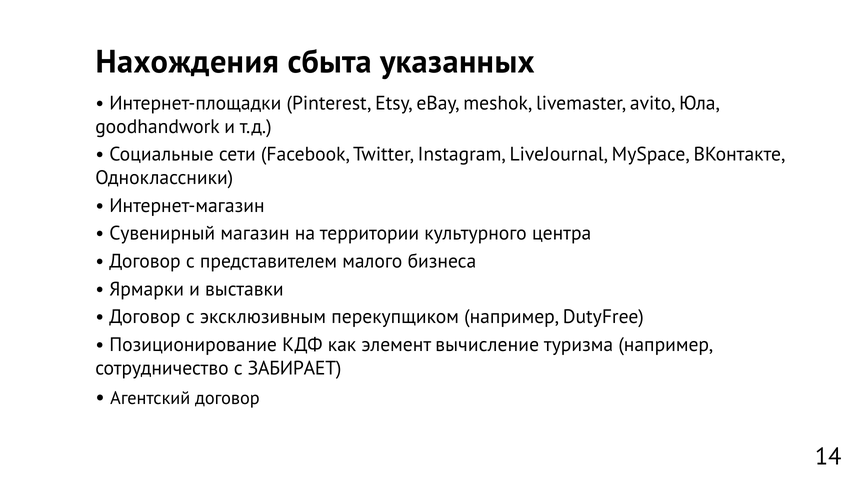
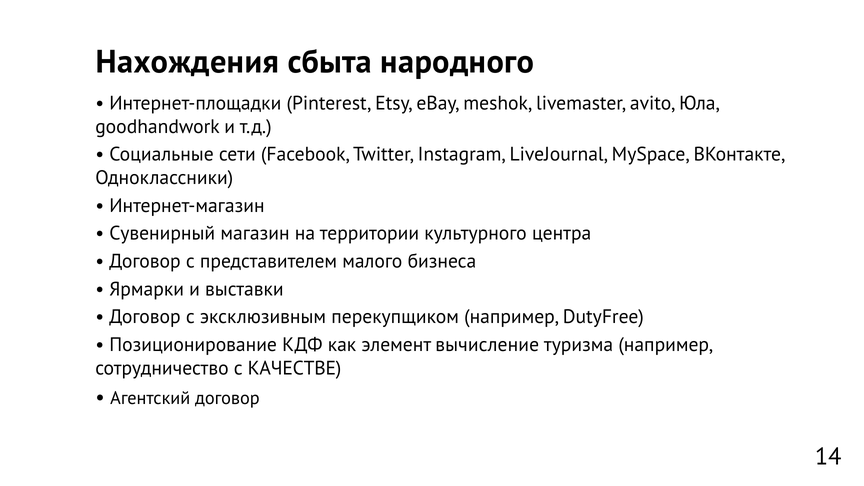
указанных: указанных -> народного (457, 62)
ЗАБИРАЕТ: ЗАБИРАЕТ -> КАЧЕСТВЕ (295, 368)
